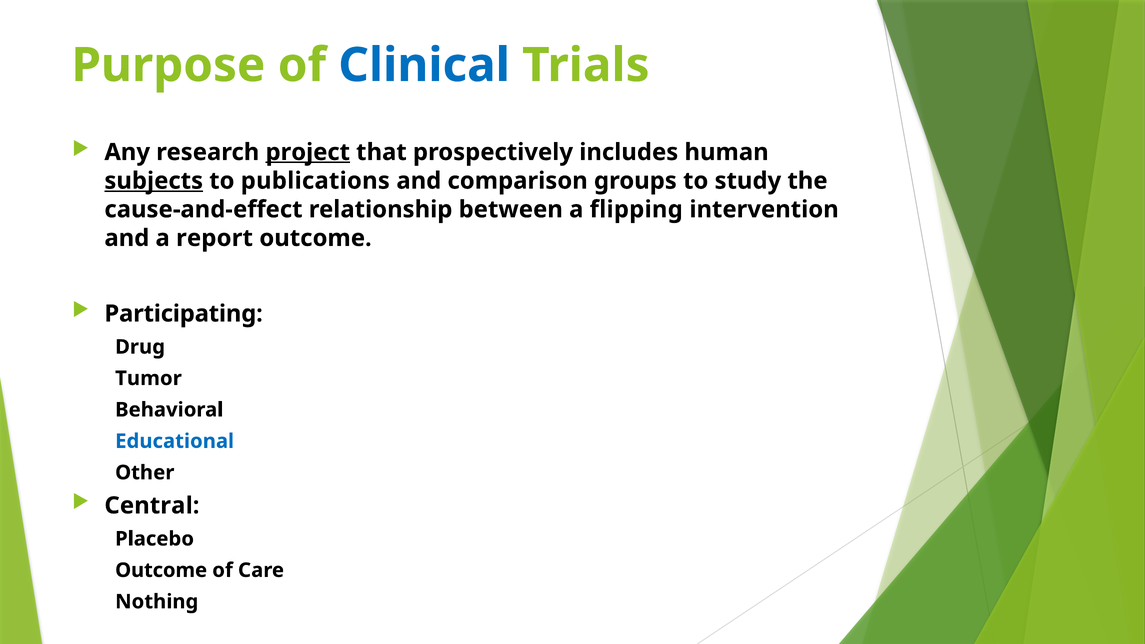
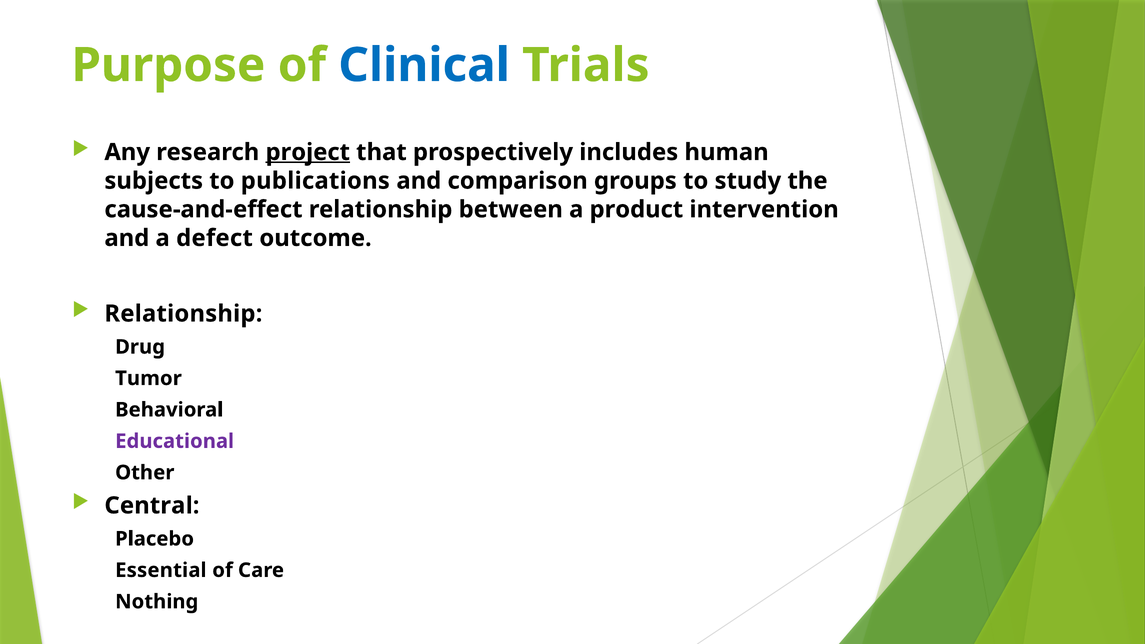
subjects underline: present -> none (154, 181)
flipping: flipping -> product (636, 209)
report: report -> defect (214, 238)
Participating: Participating -> Relationship (183, 314)
Educational colour: blue -> purple (175, 441)
Outcome: Outcome -> Essential (161, 570)
